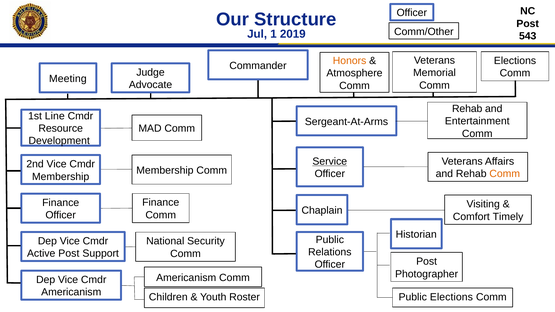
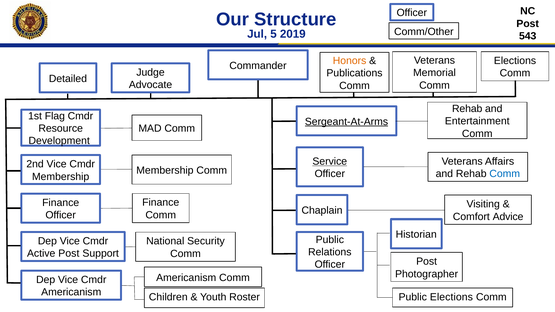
1: 1 -> 5 (274, 34)
Atmosphere: Atmosphere -> Publications (354, 73)
Meeting: Meeting -> Detailed (68, 79)
Line: Line -> Flag (55, 116)
Sergeant-At-Arms underline: none -> present (346, 122)
Comm colour: orange -> blue (505, 174)
Timely: Timely -> Advice (508, 217)
